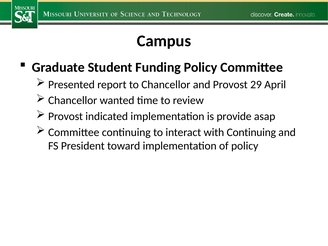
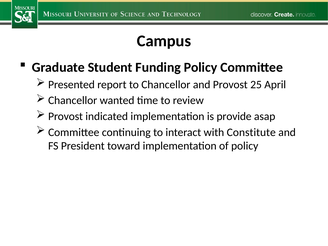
29: 29 -> 25 (256, 85)
with Continuing: Continuing -> Constitute (251, 132)
